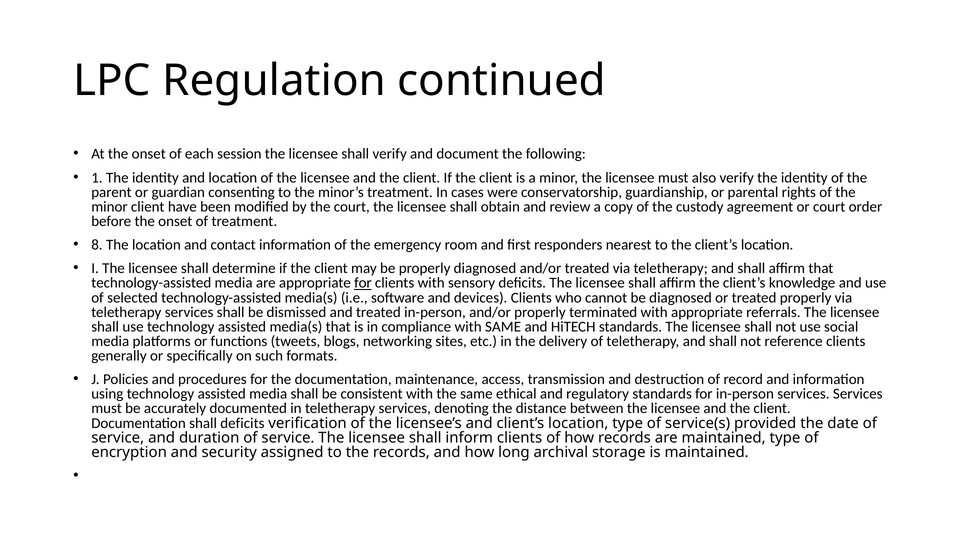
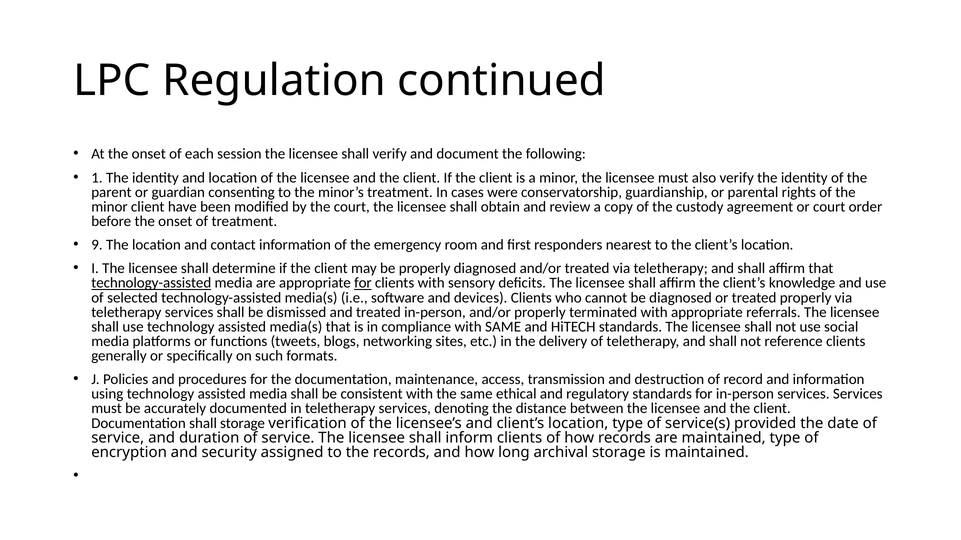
8: 8 -> 9 (97, 245)
technology-assisted underline: none -> present (151, 283)
shall deficits: deficits -> storage (243, 424)
